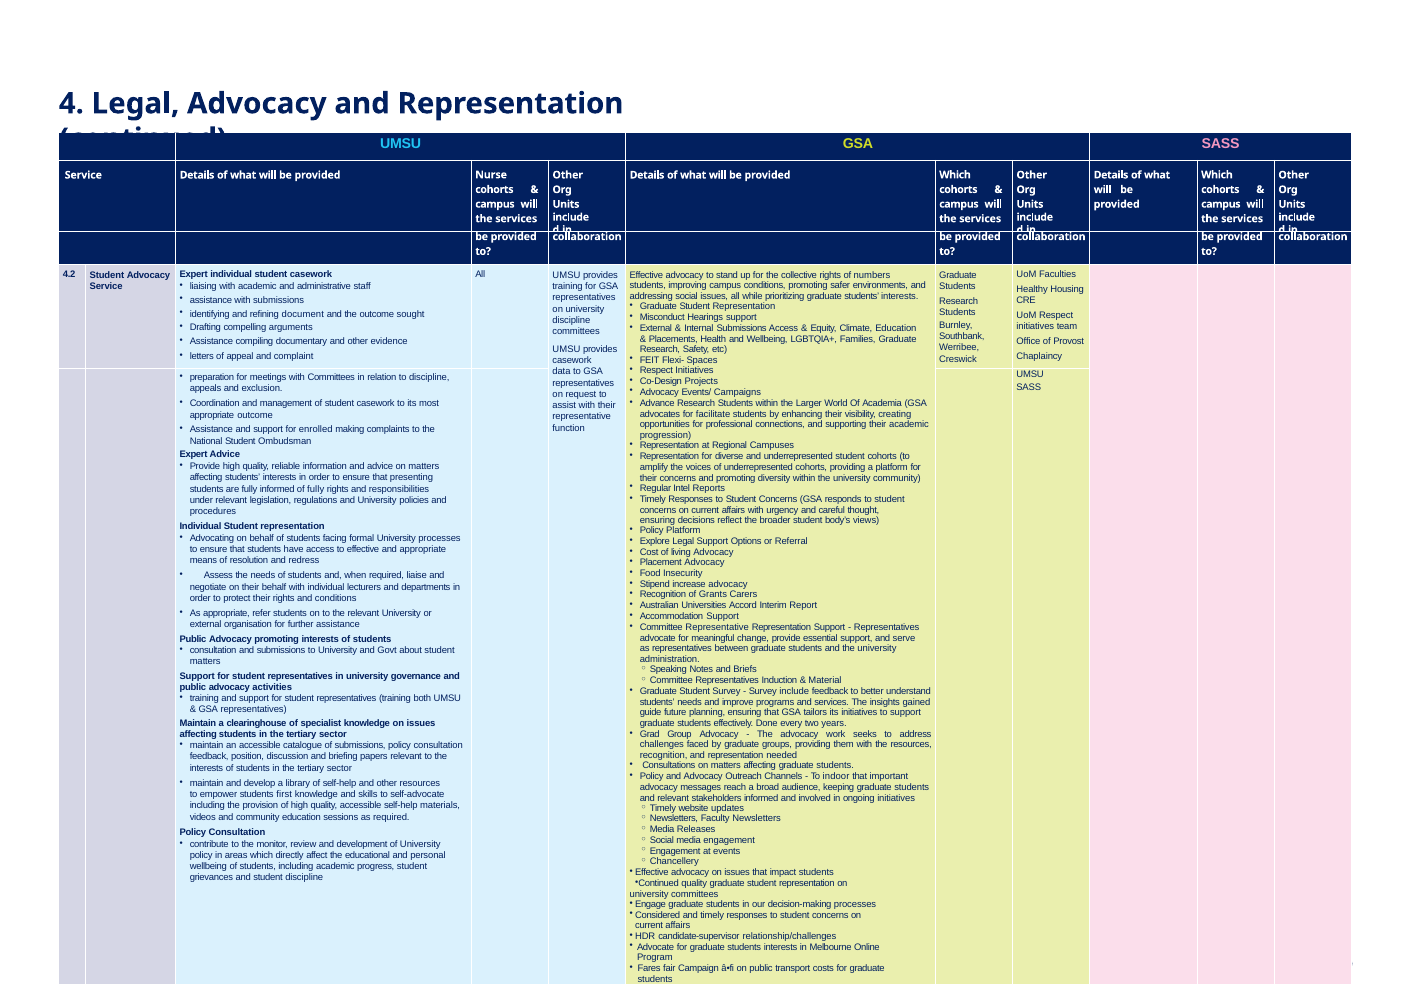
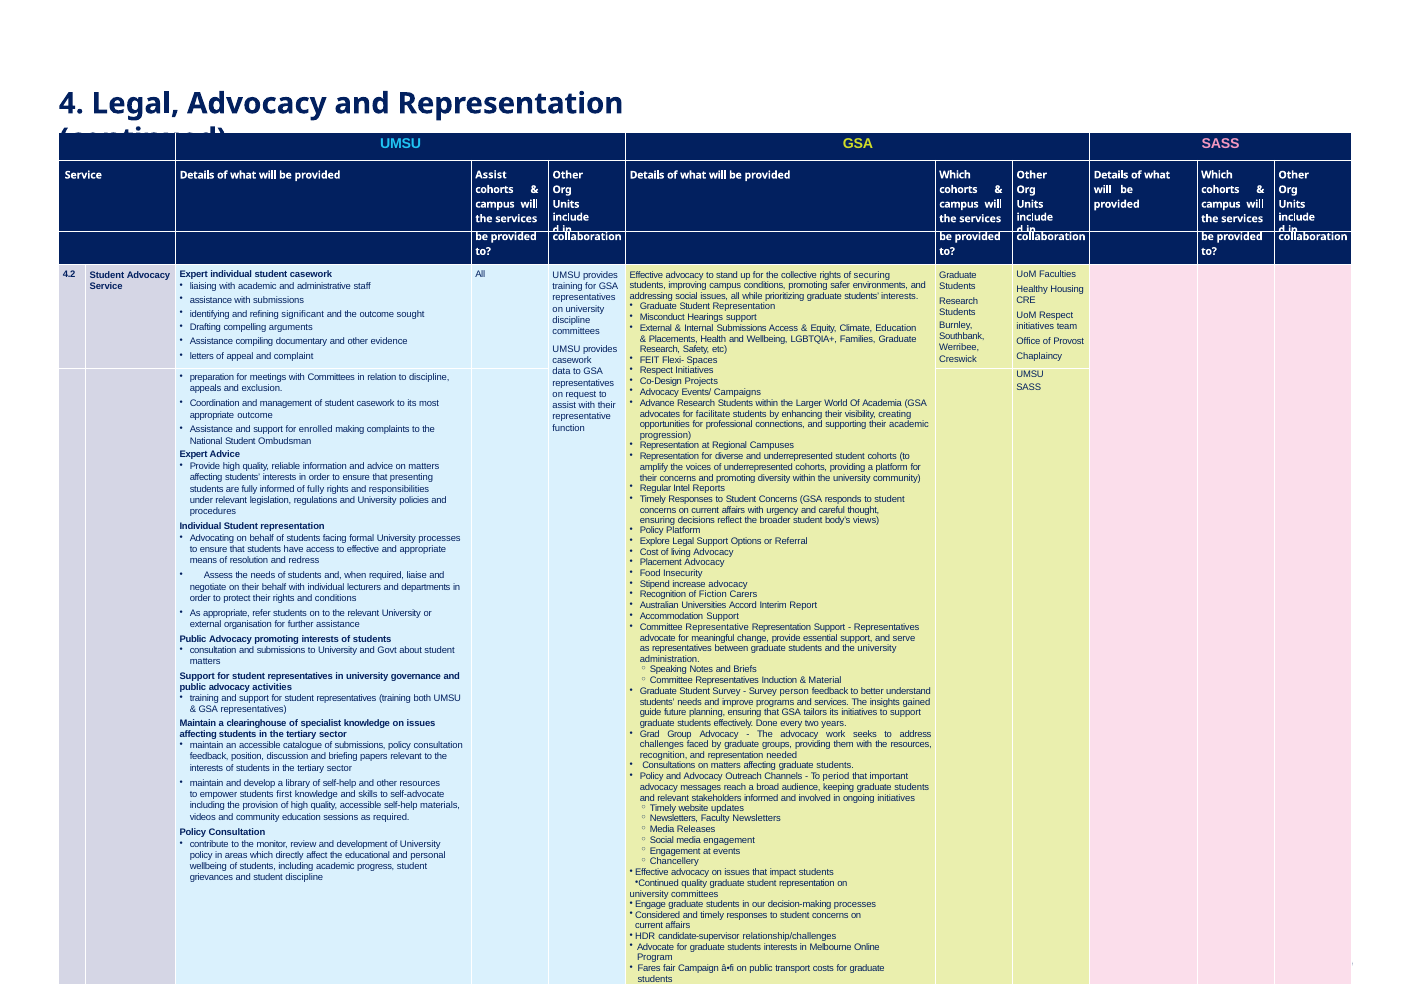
provided Nurse: Nurse -> Assist (491, 175)
numbers: numbers -> securing (872, 275)
document: document -> significant (303, 314)
Grants: Grants -> Fiction (713, 595)
Survey include: include -> person (794, 692)
indoor: indoor -> period (836, 777)
